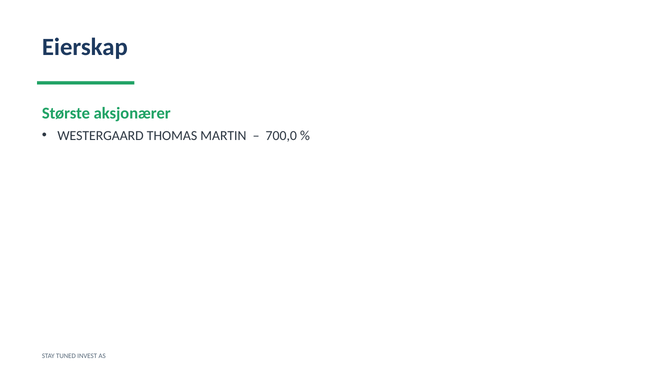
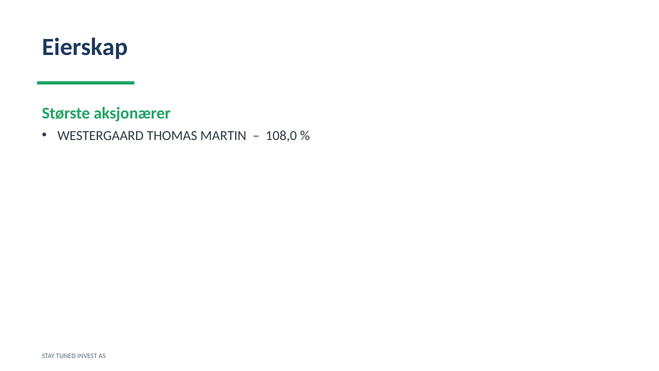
700,0: 700,0 -> 108,0 (281, 136)
